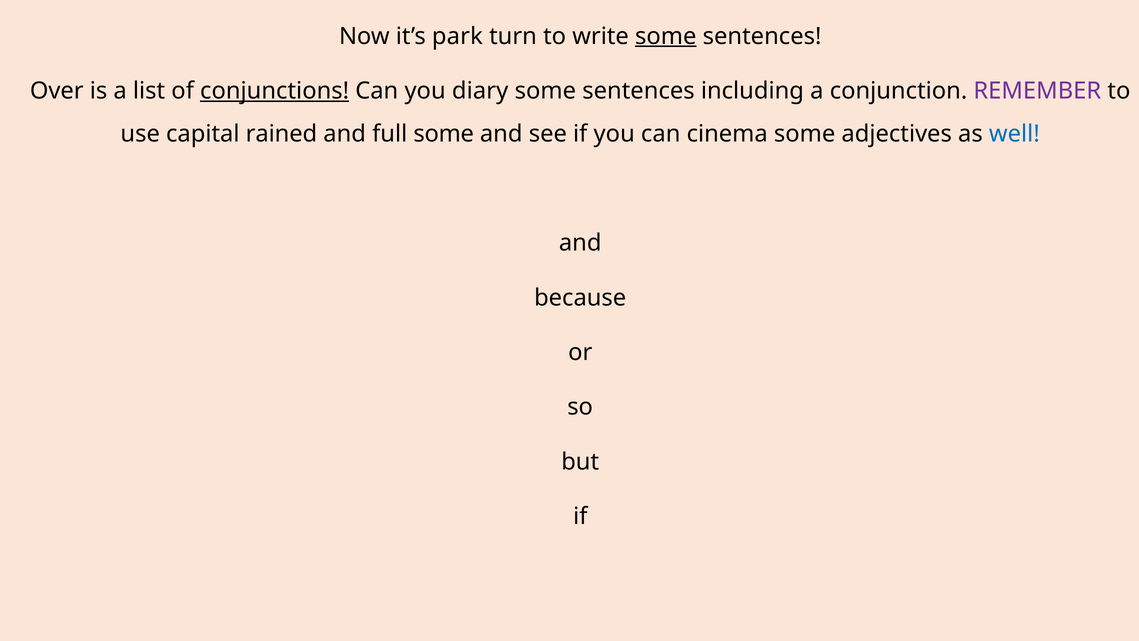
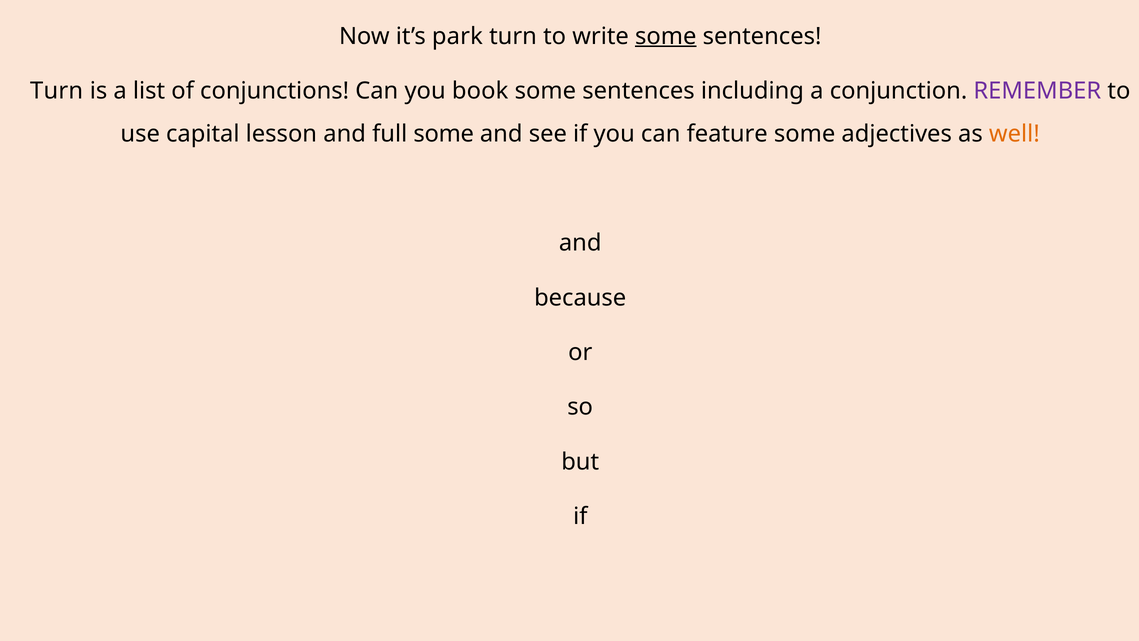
Over: Over -> Turn (57, 91)
conjunctions underline: present -> none (275, 91)
diary: diary -> book (480, 91)
rained: rained -> lesson (281, 134)
cinema: cinema -> feature (727, 134)
well colour: blue -> orange (1014, 134)
